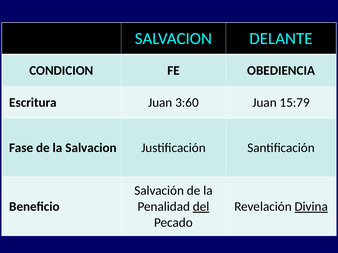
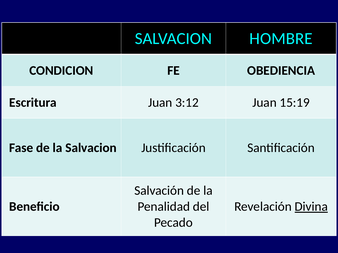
DELANTE: DELANTE -> HOMBRE (281, 39)
3:60: 3:60 -> 3:12 (187, 103)
15:79: 15:79 -> 15:19 (295, 103)
del underline: present -> none (201, 207)
